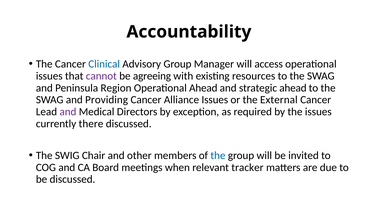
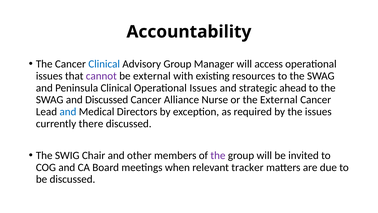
be agreeing: agreeing -> external (152, 76)
Peninsula Region: Region -> Clinical (116, 88)
Ahead: Ahead -> Issues (203, 88)
and Providing: Providing -> Discussed (107, 100)
Alliance Issues: Issues -> Nurse (215, 100)
and colour: purple -> blue (68, 112)
the colour: blue -> purple (218, 155)
